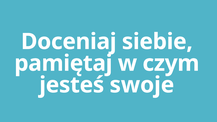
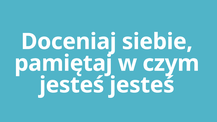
jesteś swoje: swoje -> jesteś (142, 85)
